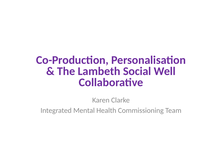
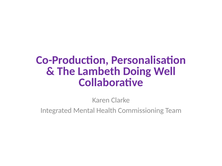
Social: Social -> Doing (137, 71)
